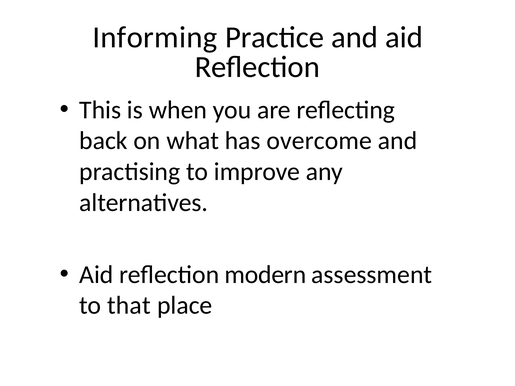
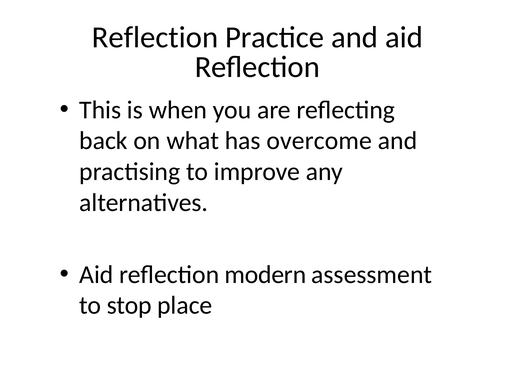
Informing: Informing -> Reflection (155, 37)
that: that -> stop (129, 306)
